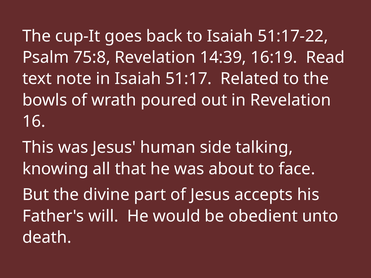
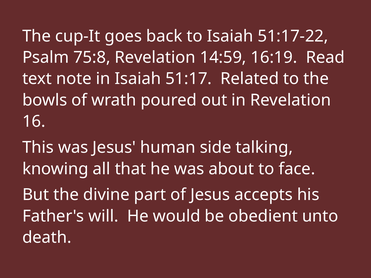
14:39: 14:39 -> 14:59 (223, 57)
